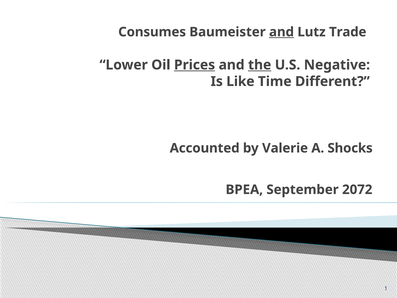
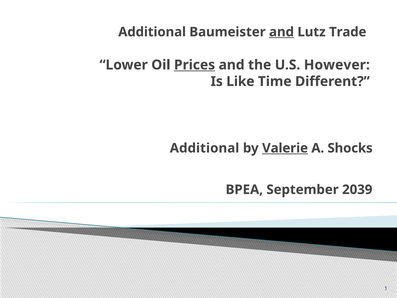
Consumes: Consumes -> Additional (152, 32)
the underline: present -> none (260, 65)
Negative: Negative -> However (337, 65)
Accounted: Accounted -> Additional (205, 148)
Valerie underline: none -> present (285, 148)
2072: 2072 -> 2039 (357, 189)
